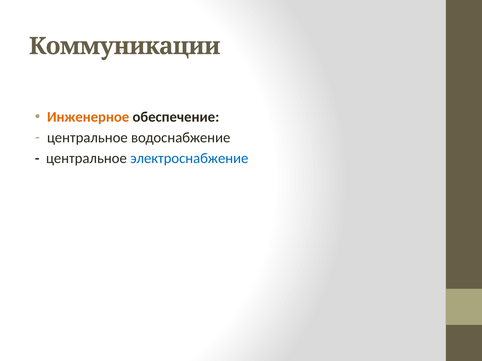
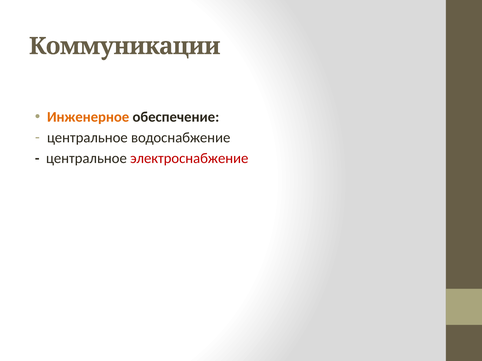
электроснабжение colour: blue -> red (189, 158)
